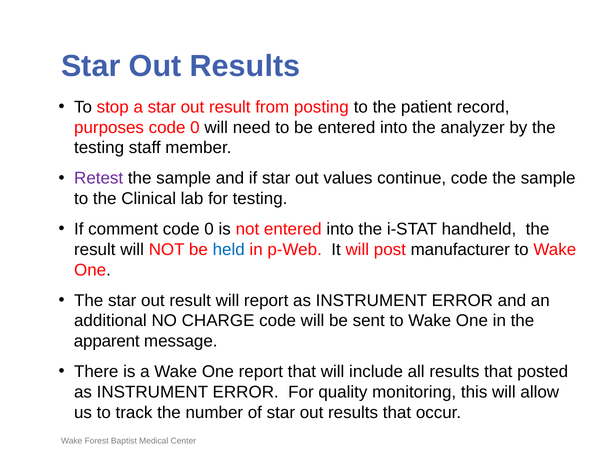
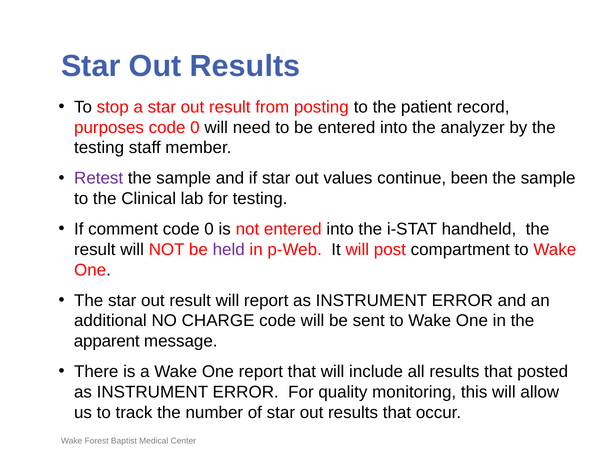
continue code: code -> been (469, 178)
held colour: blue -> purple (229, 250)
manufacturer: manufacturer -> compartment (460, 250)
